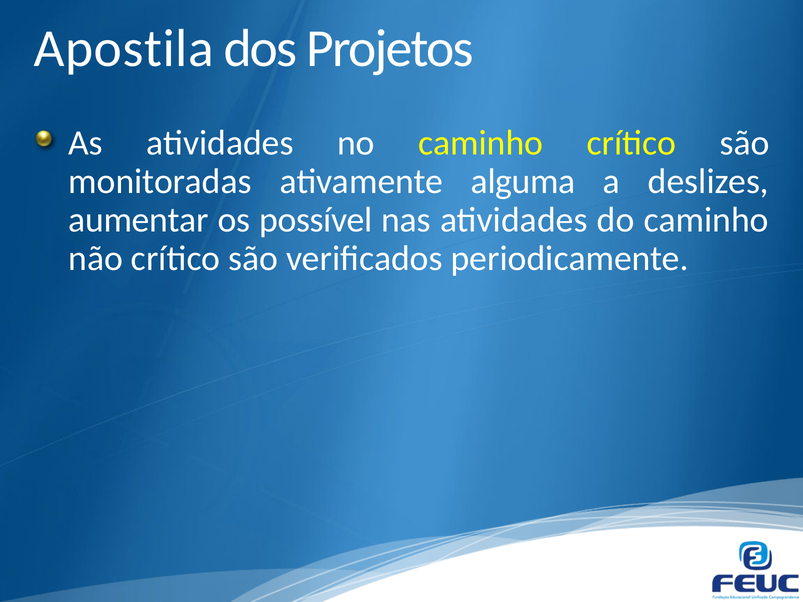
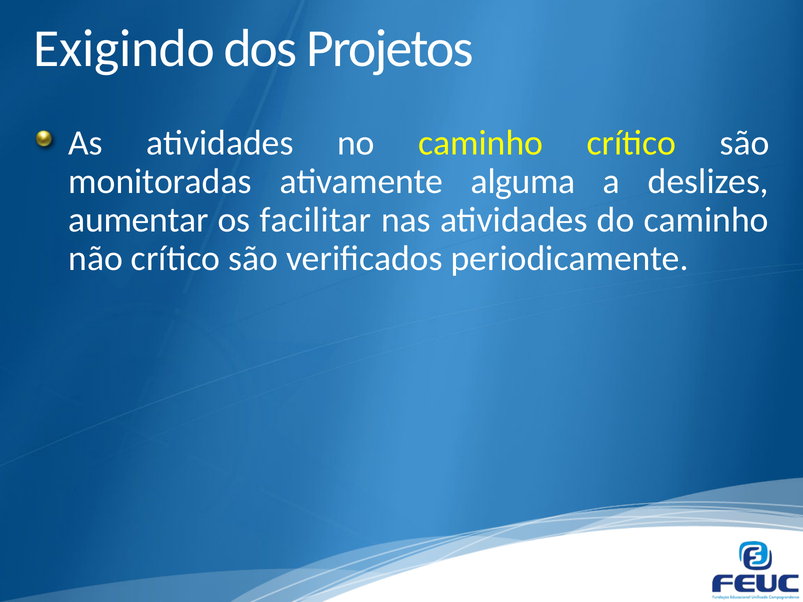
Apostila: Apostila -> Exigindo (124, 49)
possível: possível -> facilitar (316, 220)
